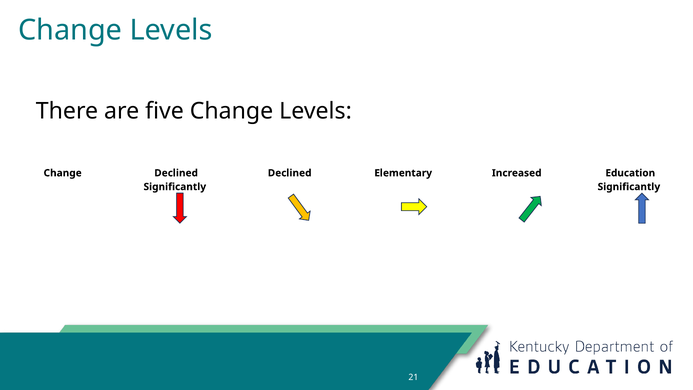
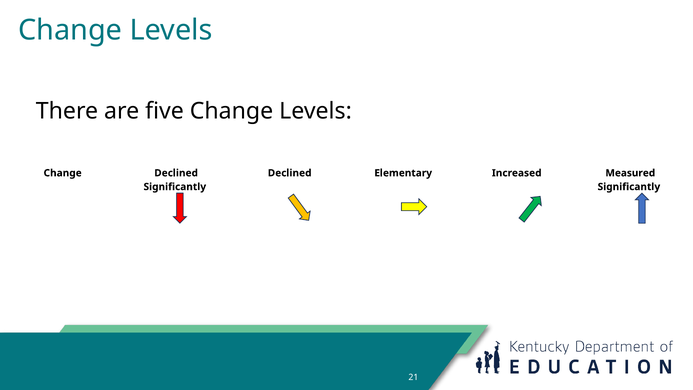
Education: Education -> Measured (630, 173)
